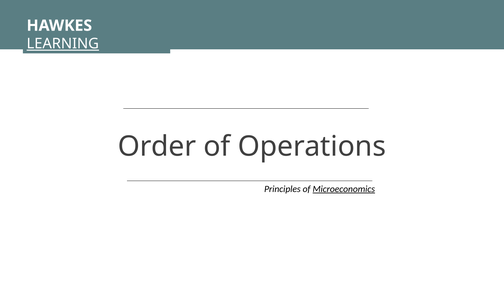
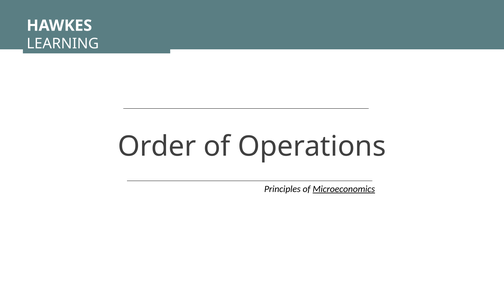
LEARNING underline: present -> none (63, 44)
